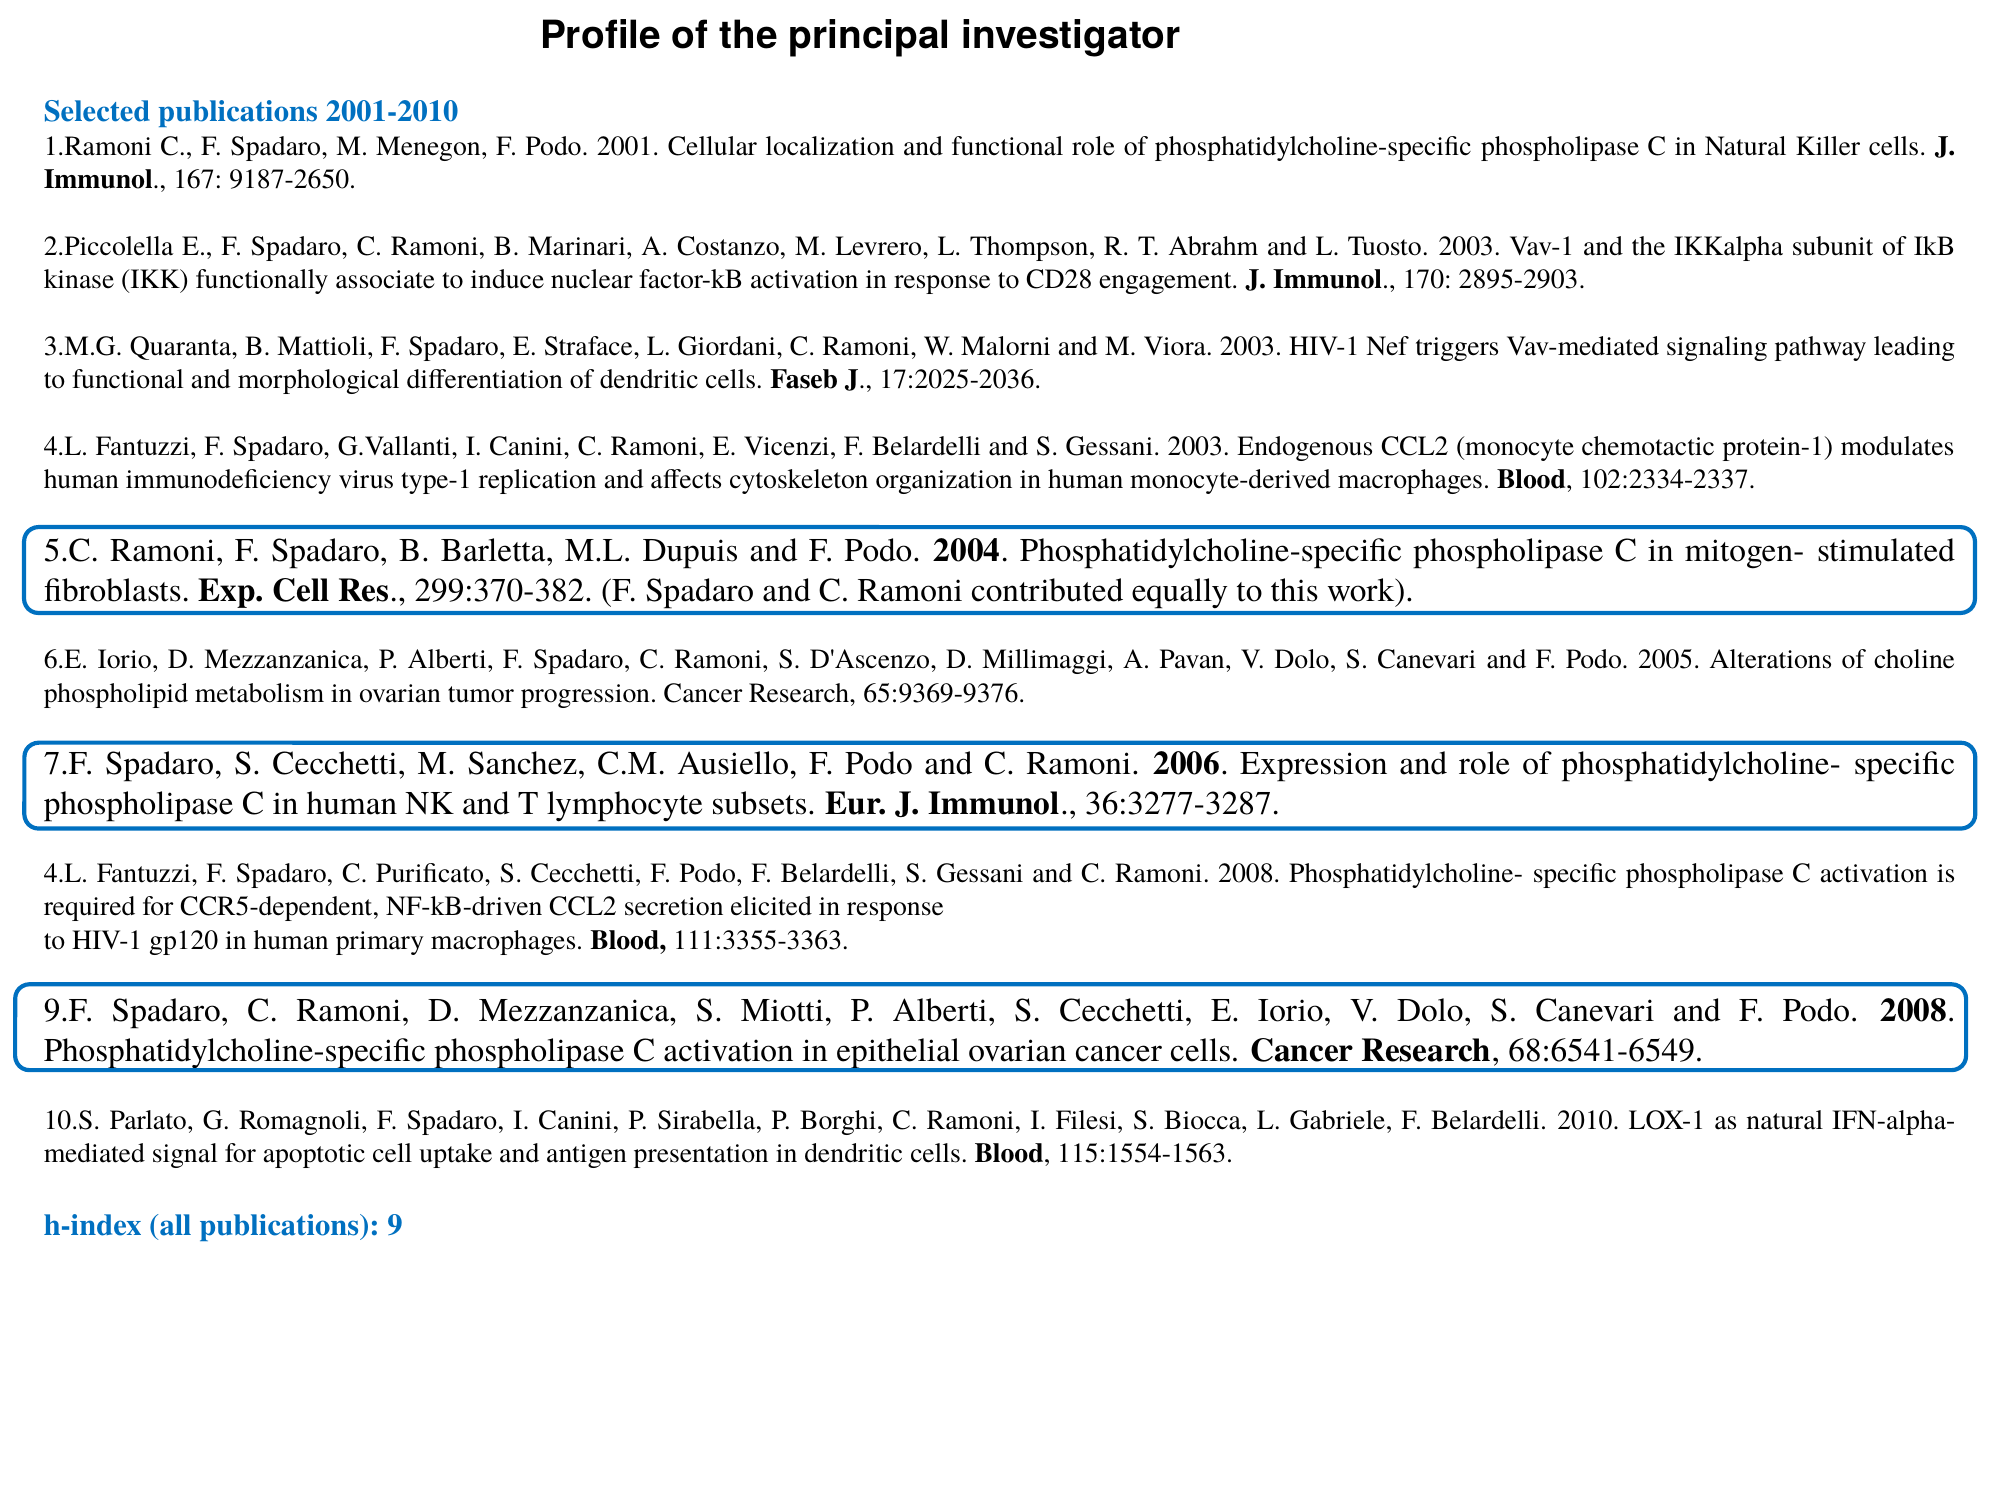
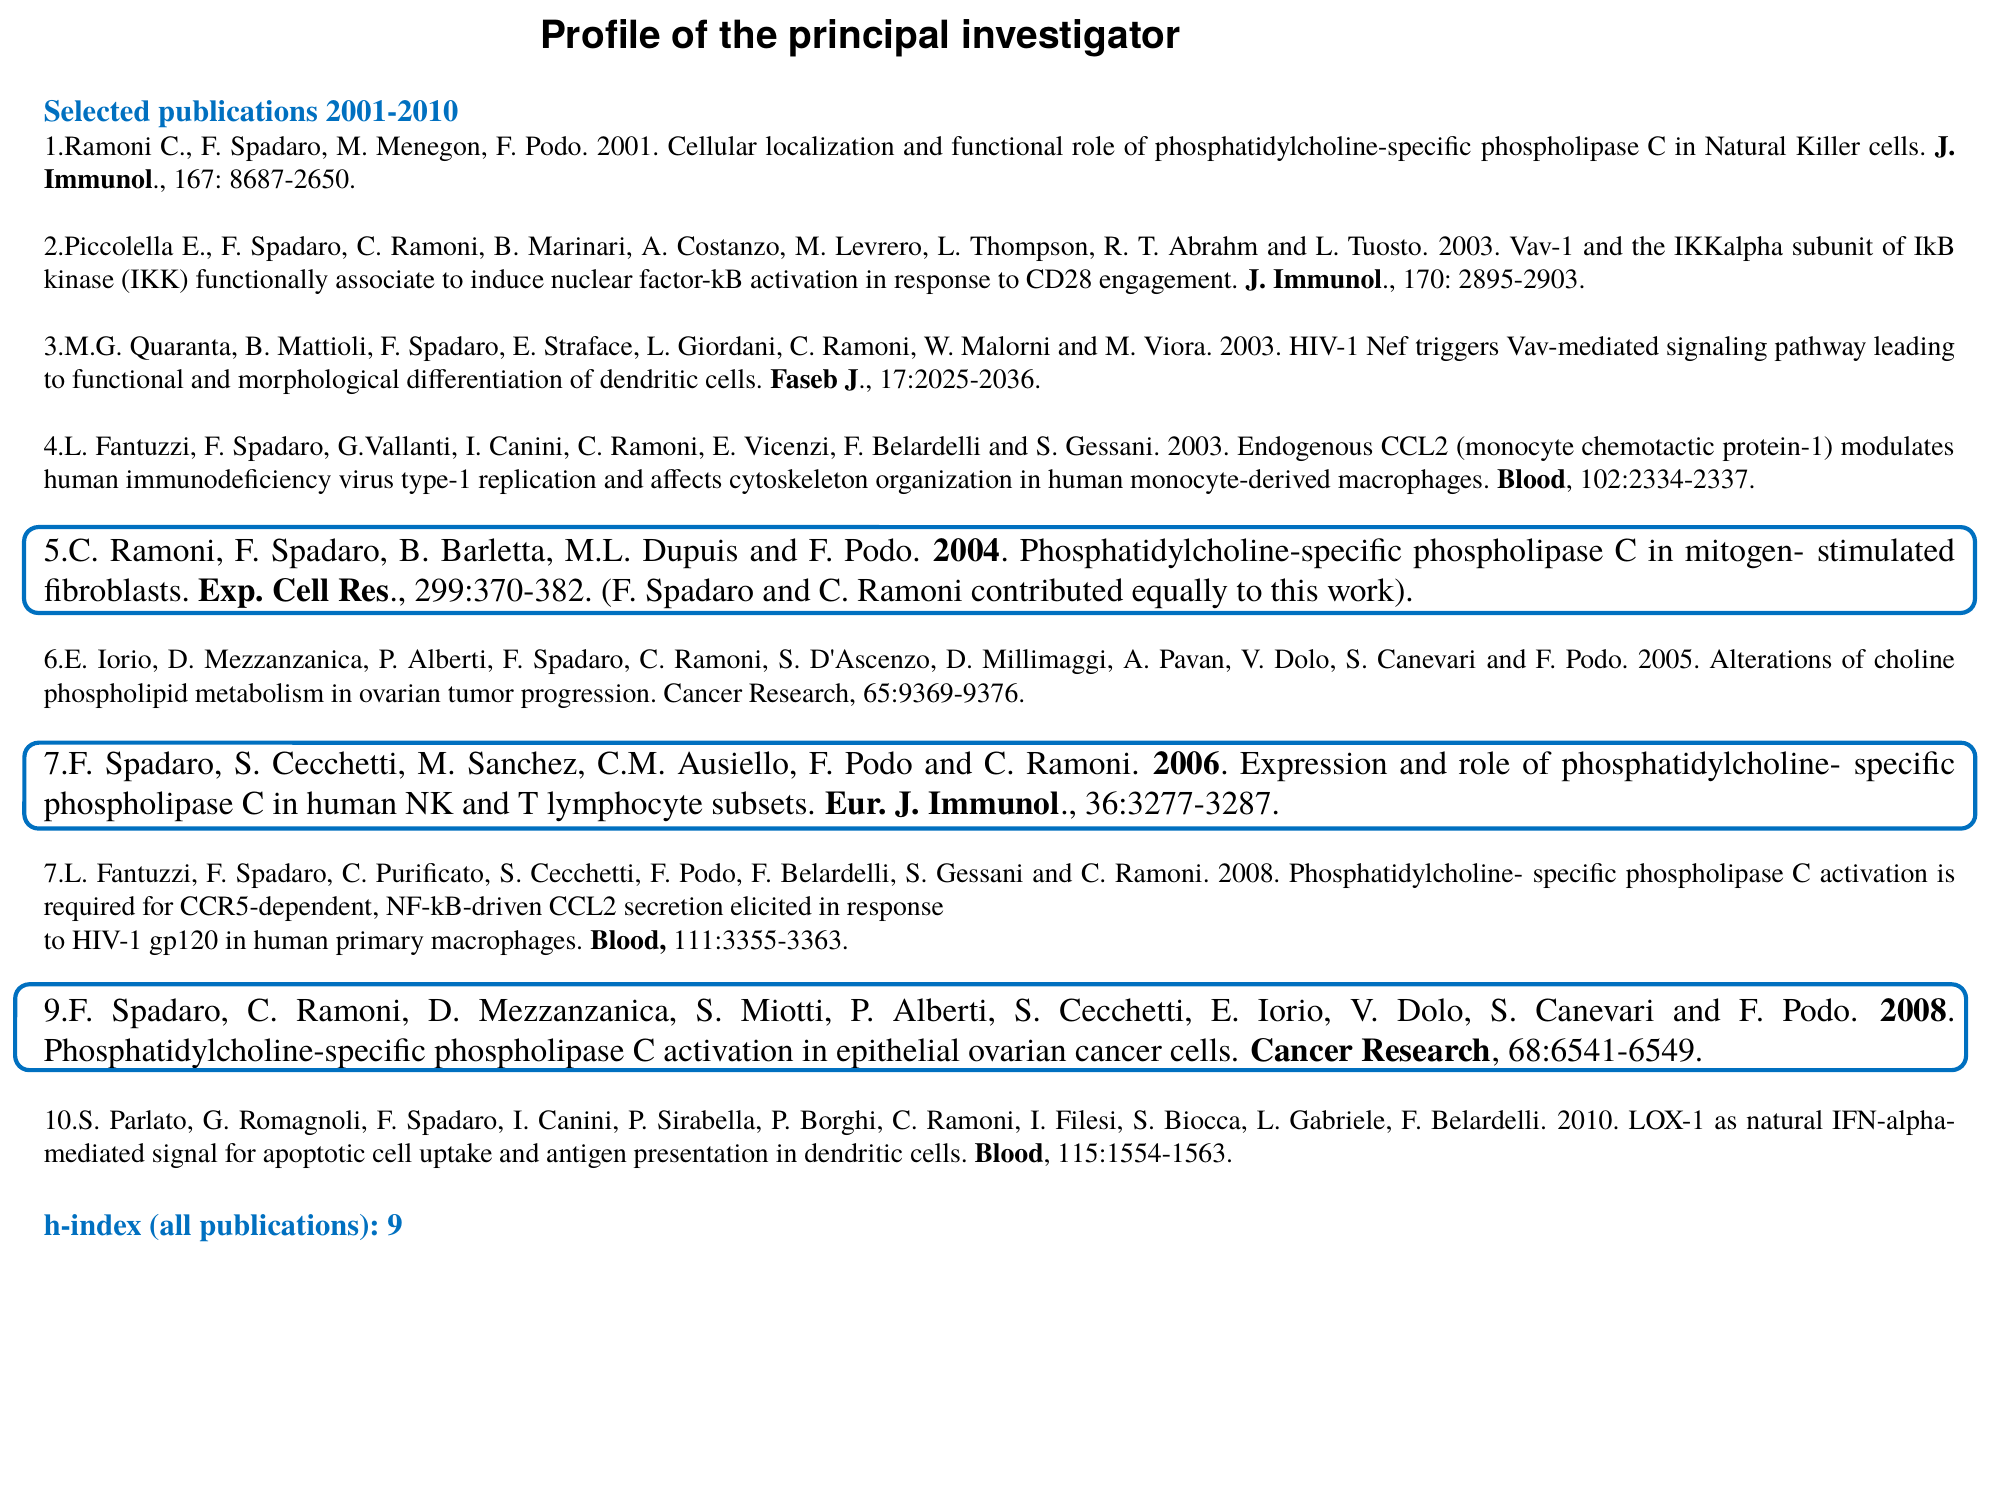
9187-2650: 9187-2650 -> 8687-2650 (293, 179)
4.L: 4.L -> 7.L (66, 873)
